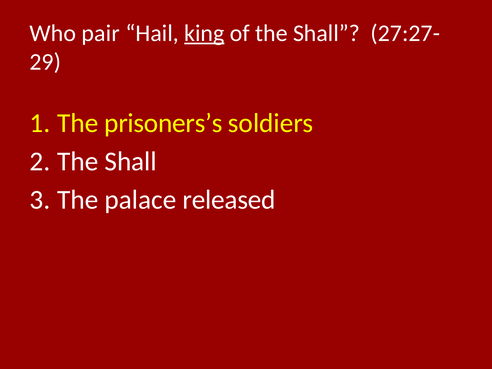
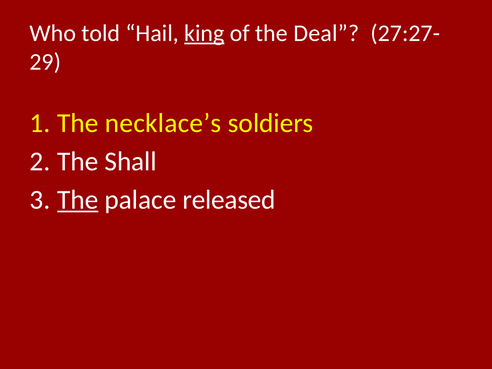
pair: pair -> told (101, 33)
of the Shall: Shall -> Deal (326, 33)
prisoners’s: prisoners’s -> necklace’s (163, 123)
The underline: none -> present (78, 200)
